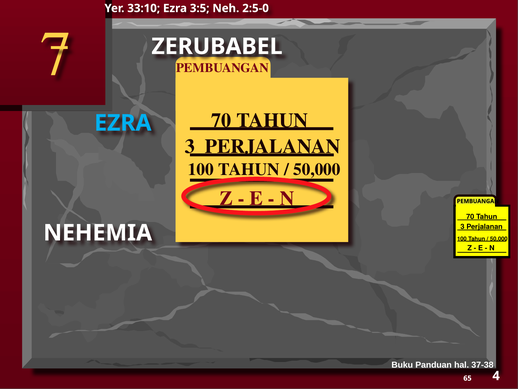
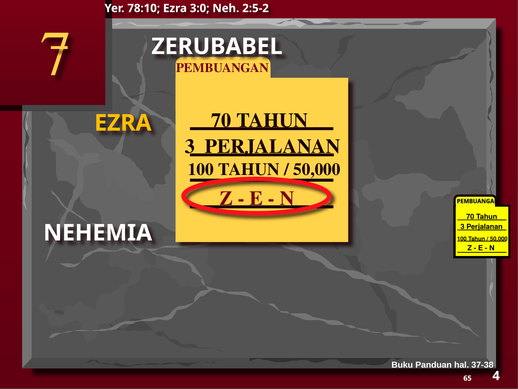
33:10: 33:10 -> 78:10 (144, 8)
3:5: 3:5 -> 3:0 (200, 8)
2:5-0: 2:5-0 -> 2:5-2 (256, 8)
EZRA colour: light blue -> yellow (123, 123)
